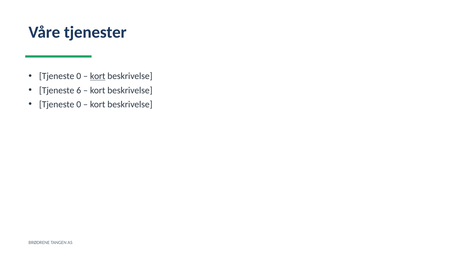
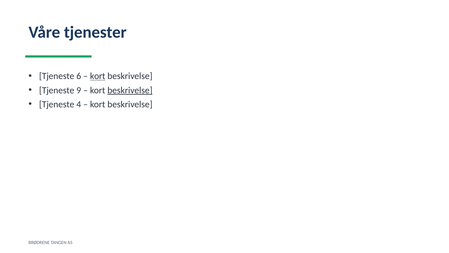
0: 0 -> 6 (79, 76)
6: 6 -> 9 (79, 90)
beskrivelse underline: none -> present (130, 90)
0: 0 -> 4 (79, 104)
